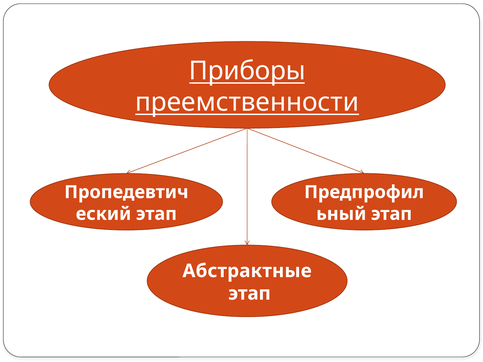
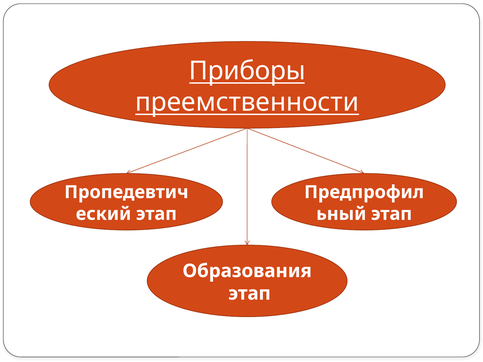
Абстрактные: Абстрактные -> Образования (247, 271)
